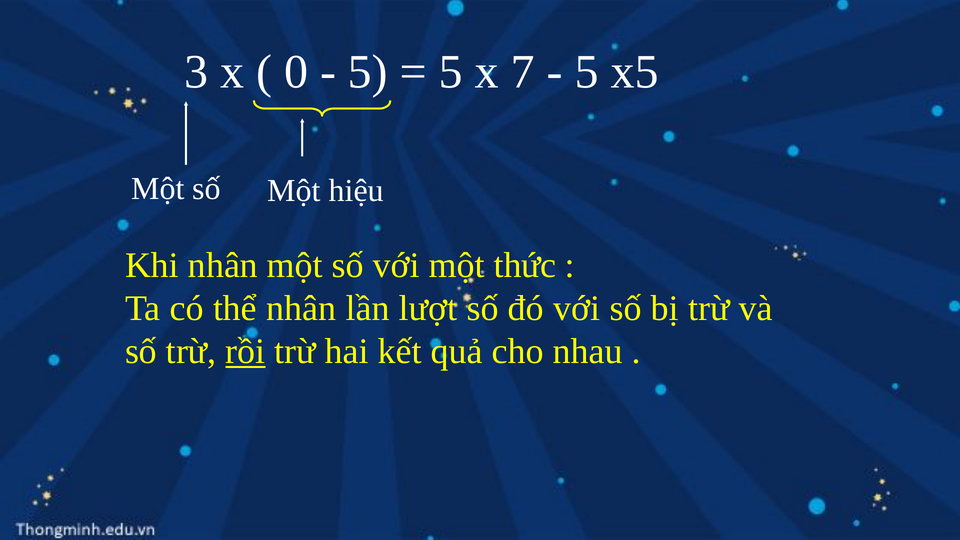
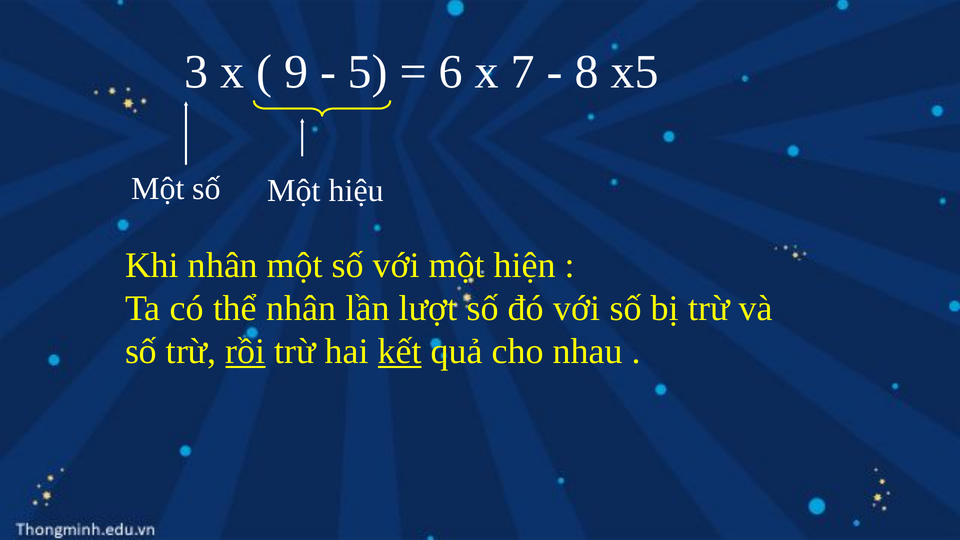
0: 0 -> 9 (296, 72)
5: 5 -> 6 (451, 72)
5: 5 -> 8 (587, 72)
thức: thức -> hiện (525, 265)
kết underline: none -> present (400, 352)
